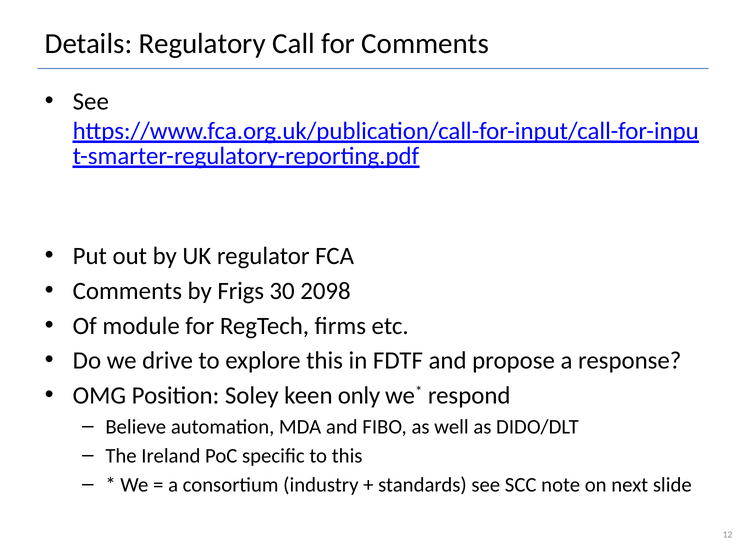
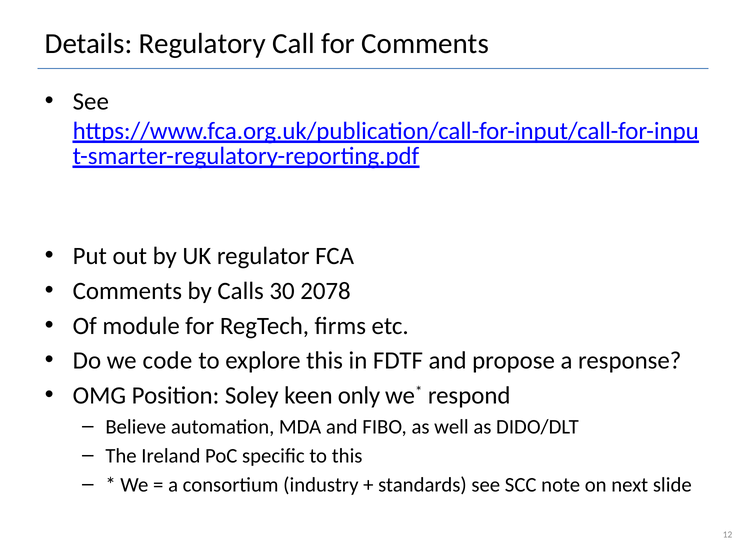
Frigs: Frigs -> Calls (241, 291)
2098: 2098 -> 2078 (325, 291)
drive: drive -> code (167, 360)
